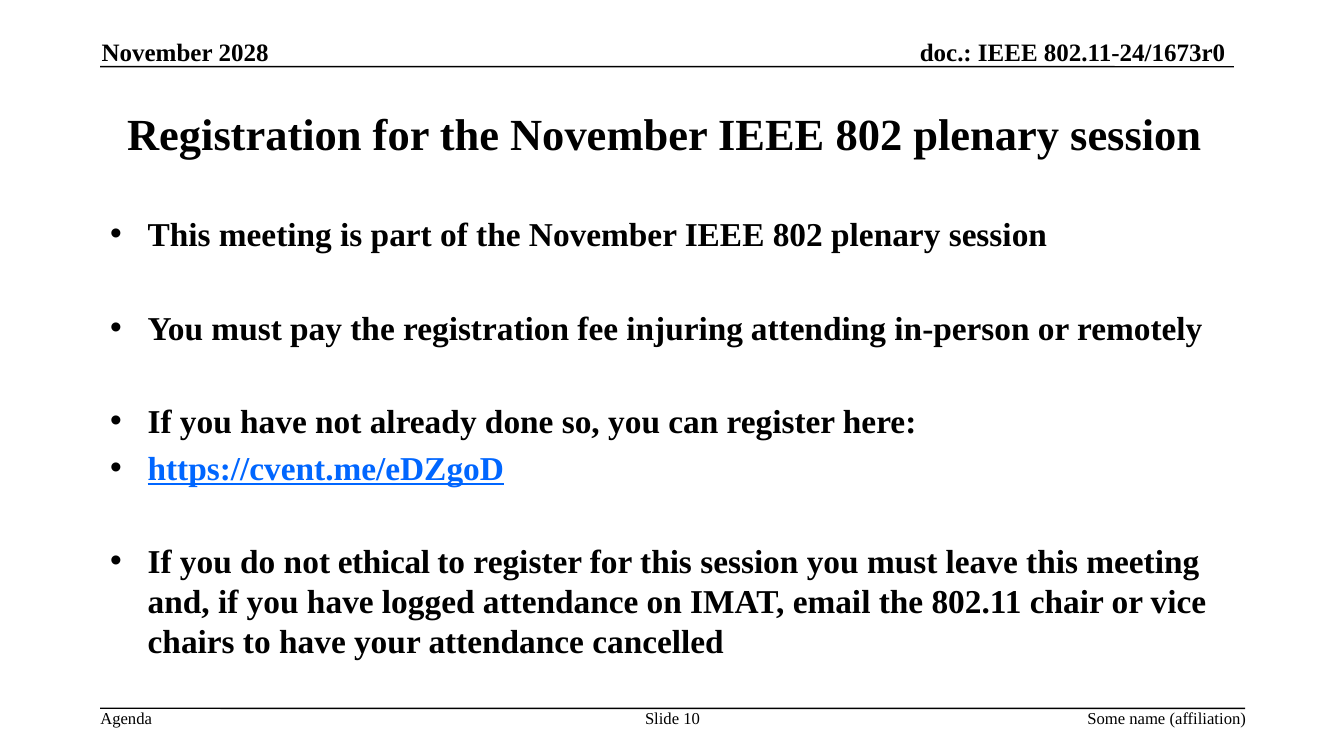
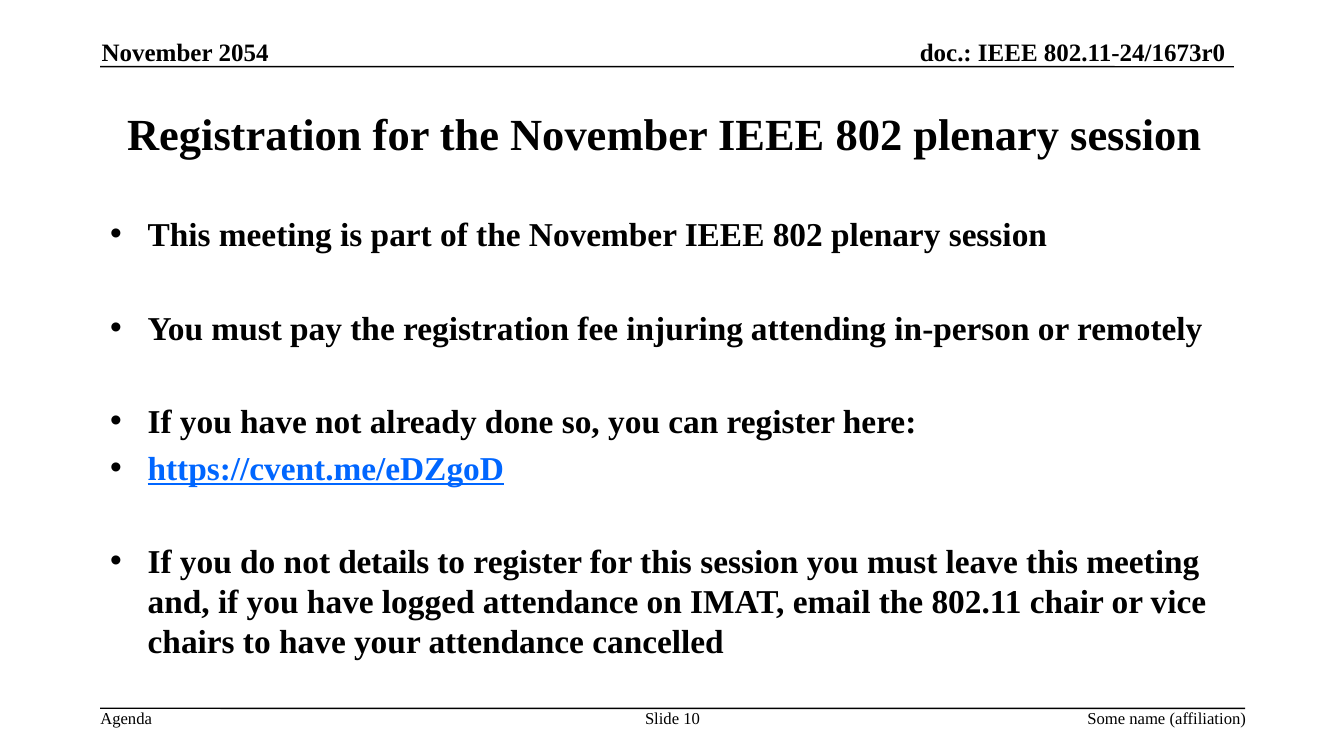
2028: 2028 -> 2054 (244, 53)
ethical: ethical -> details (384, 563)
